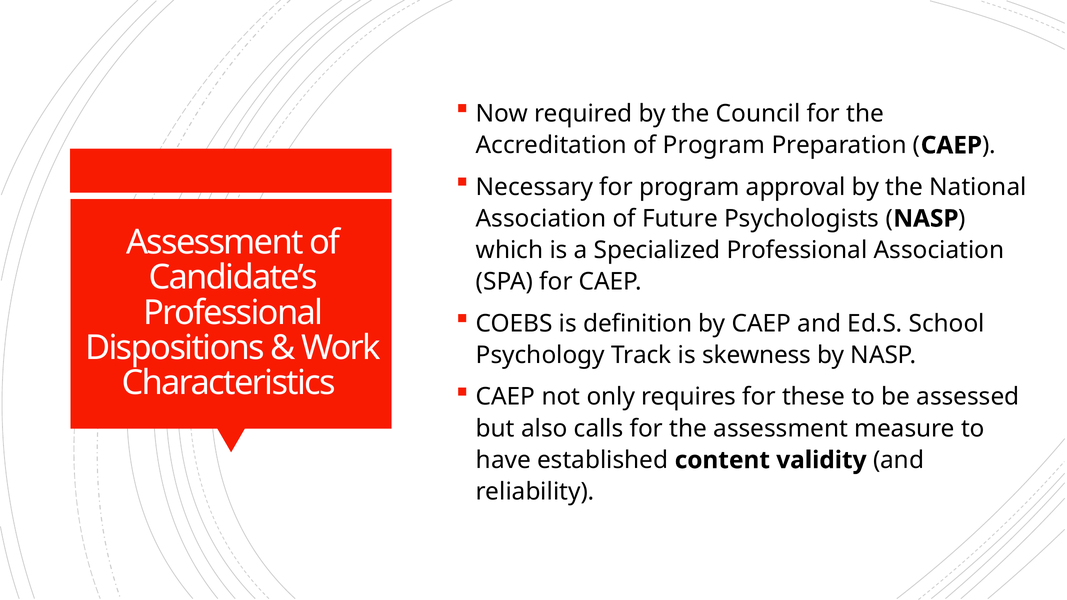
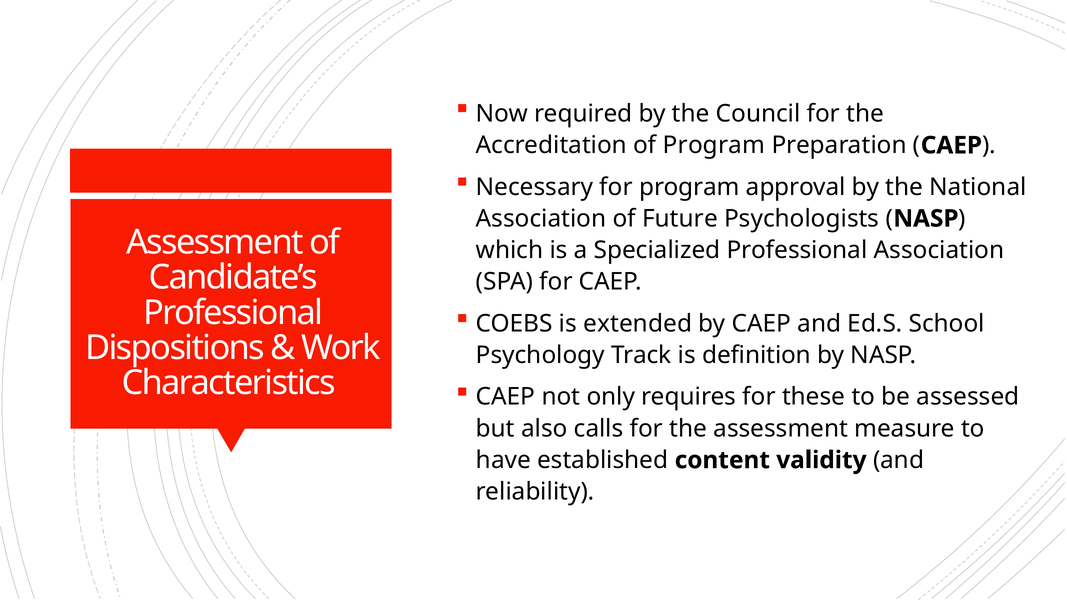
definition: definition -> extended (638, 324)
skewness: skewness -> definition (757, 355)
